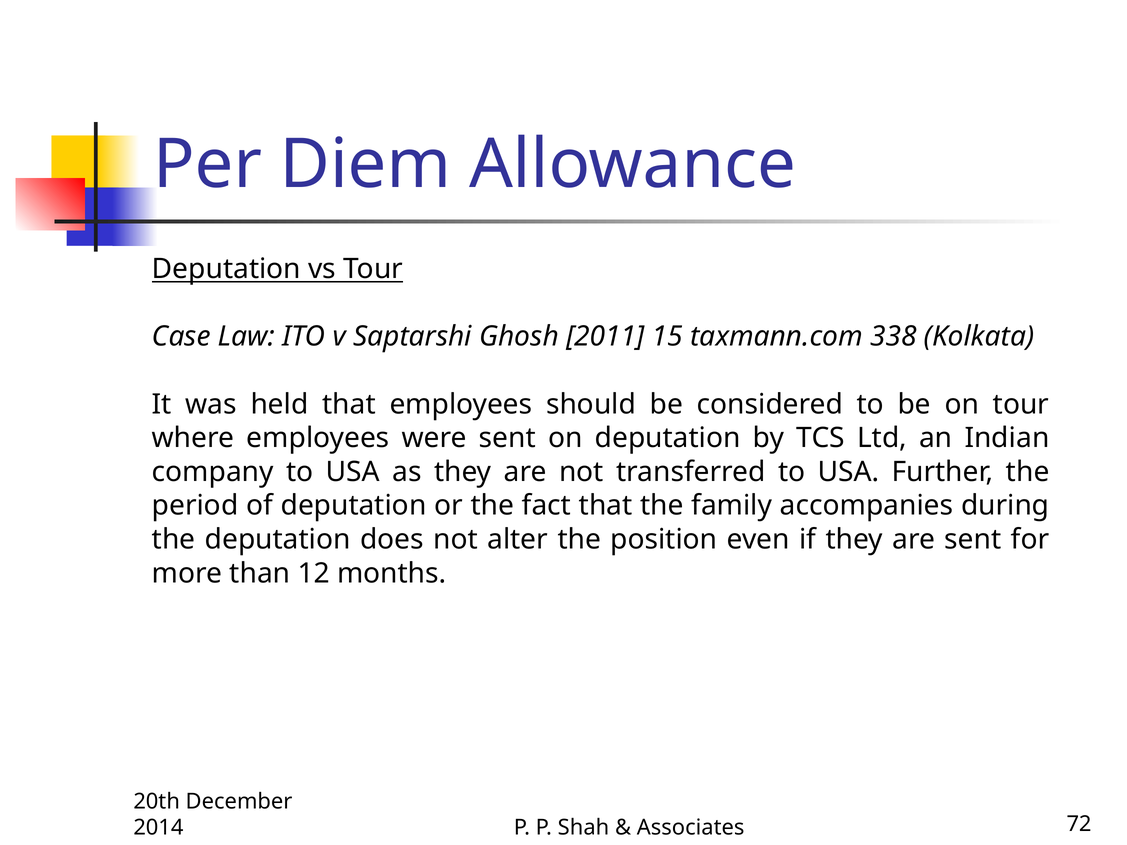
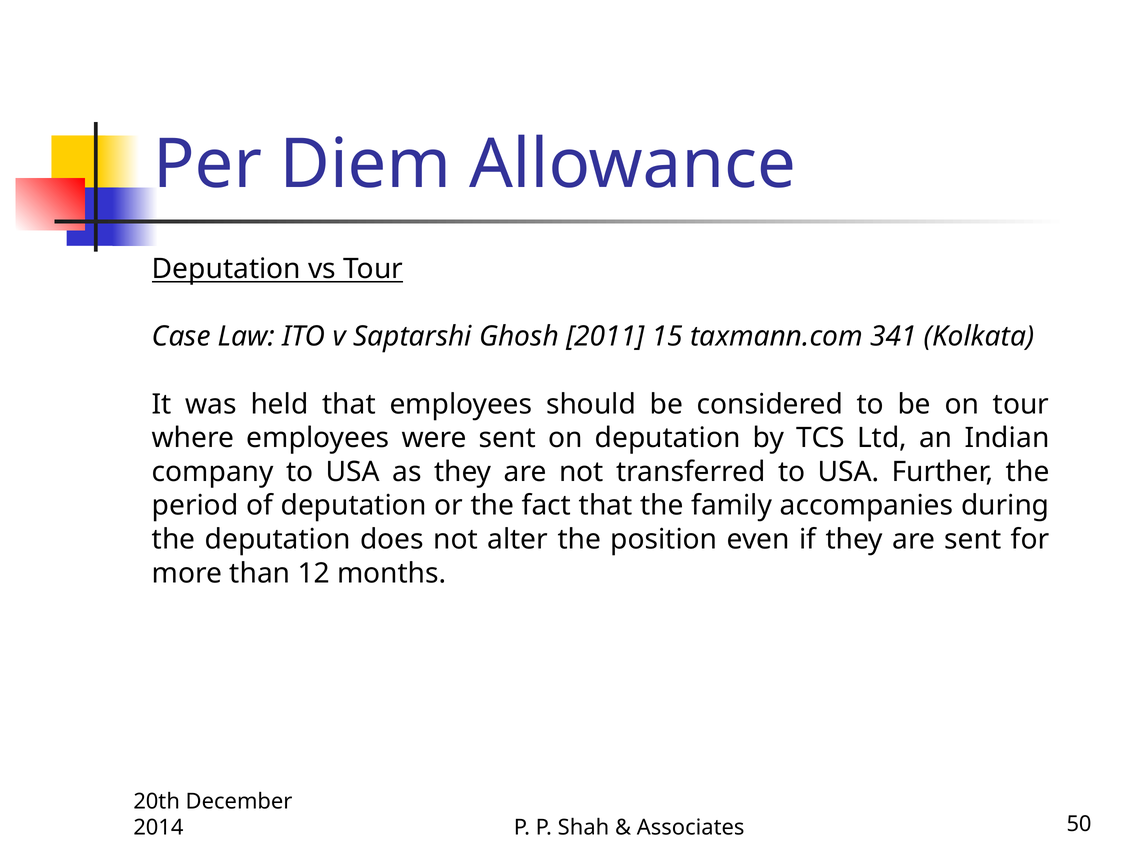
338: 338 -> 341 (893, 337)
72: 72 -> 50 (1079, 824)
